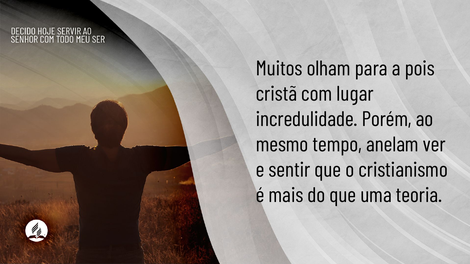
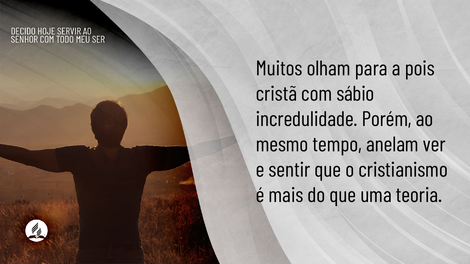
lugar: lugar -> sábio (355, 94)
